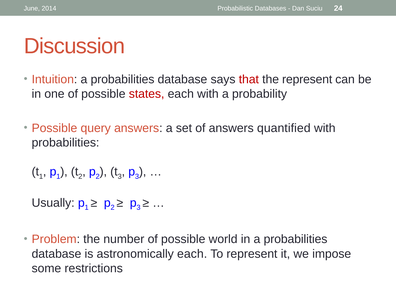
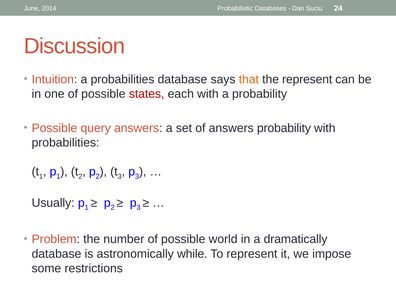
that colour: red -> orange (249, 79)
answers quantified: quantified -> probability (284, 128)
in a probabilities: probabilities -> dramatically (296, 239)
astronomically each: each -> while (192, 254)
